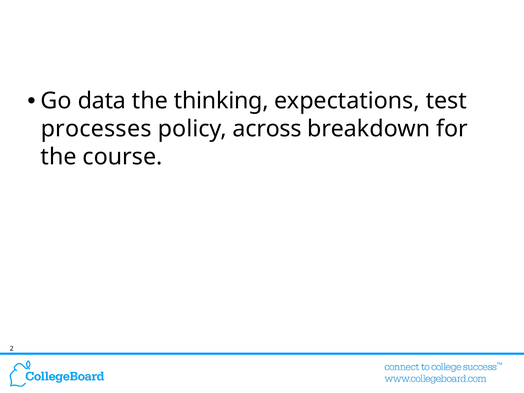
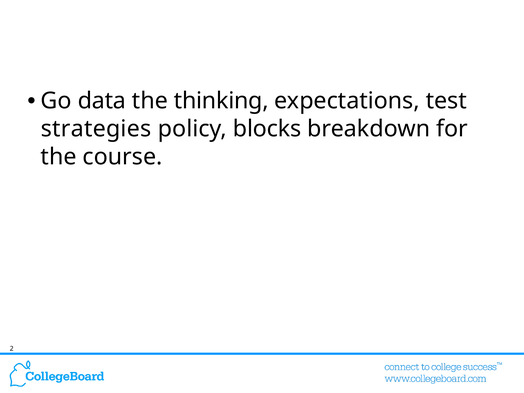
processes: processes -> strategies (96, 129)
across: across -> blocks (267, 129)
